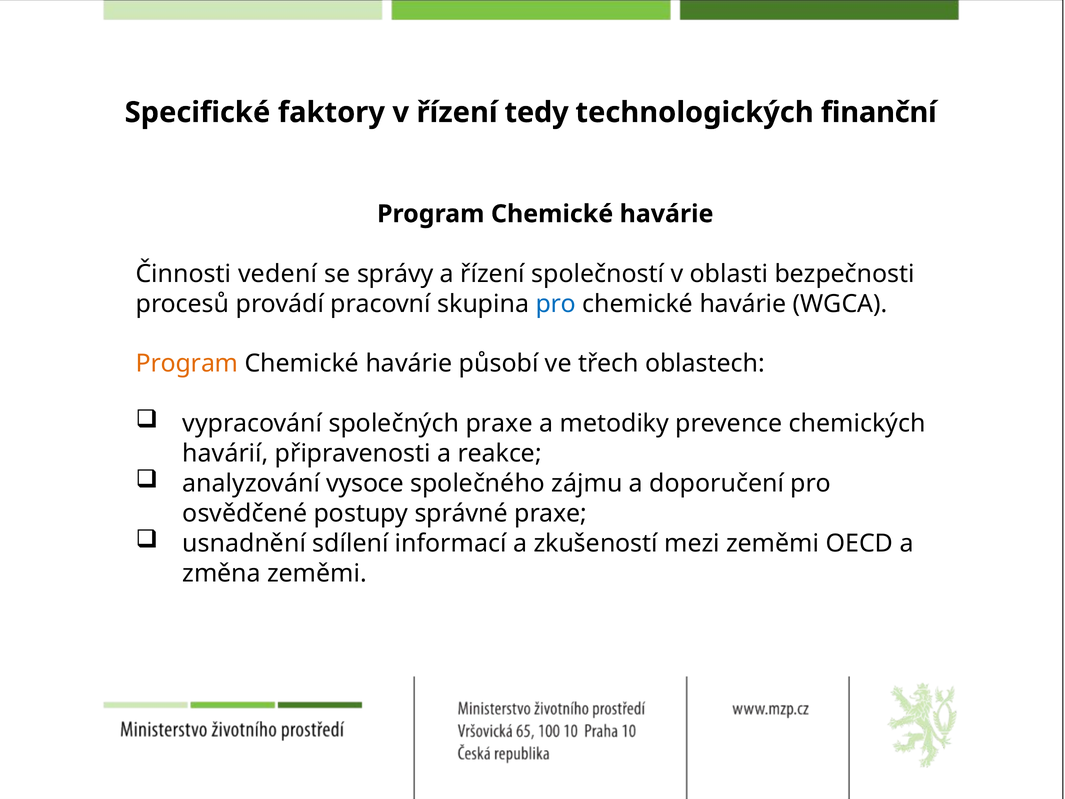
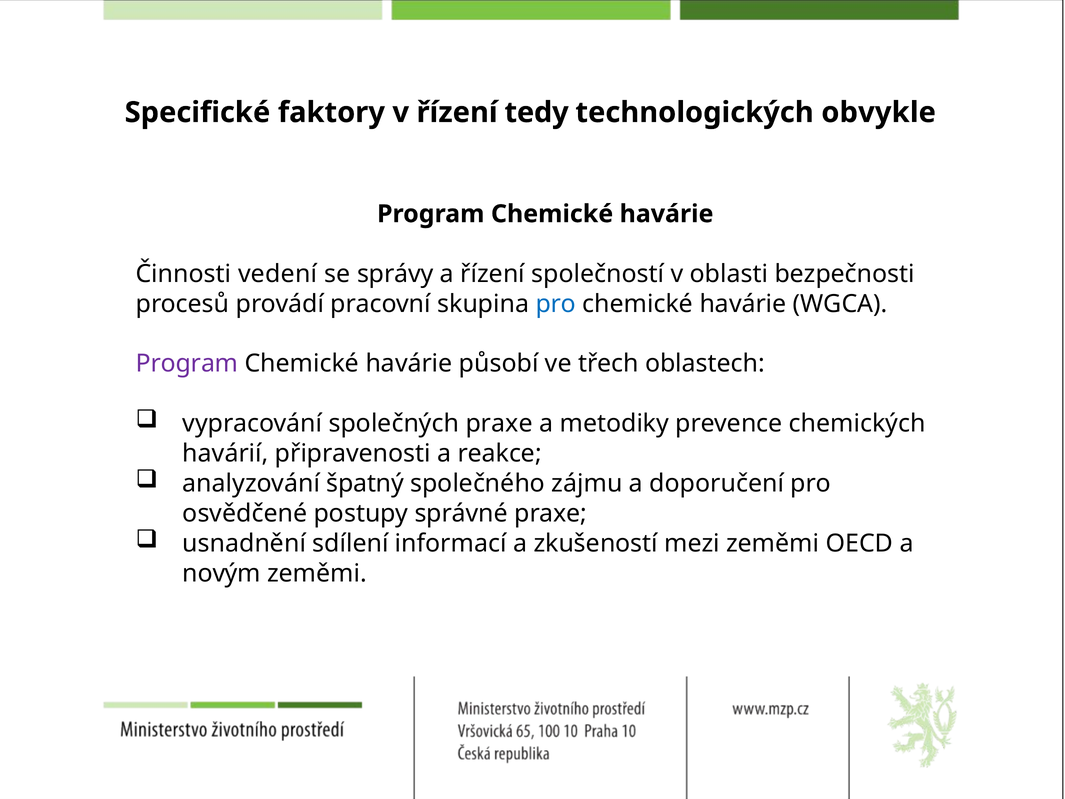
finanční: finanční -> obvykle (879, 112)
Program colour: orange -> purple (187, 364)
vysoce: vysoce -> špatný (365, 483)
změna: změna -> novým (222, 573)
